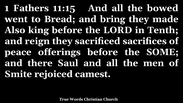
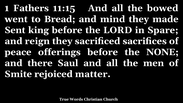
bring: bring -> mind (113, 19)
Also: Also -> Sent (15, 30)
Tenth: Tenth -> Spare (163, 30)
SOME: SOME -> NONE (162, 52)
camest: camest -> matter (93, 74)
